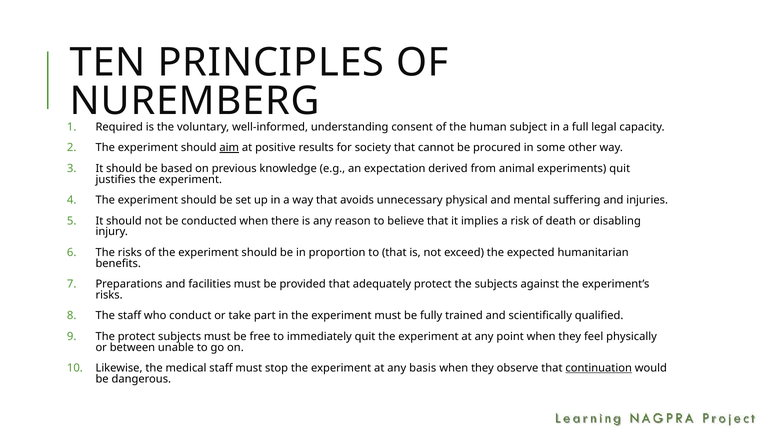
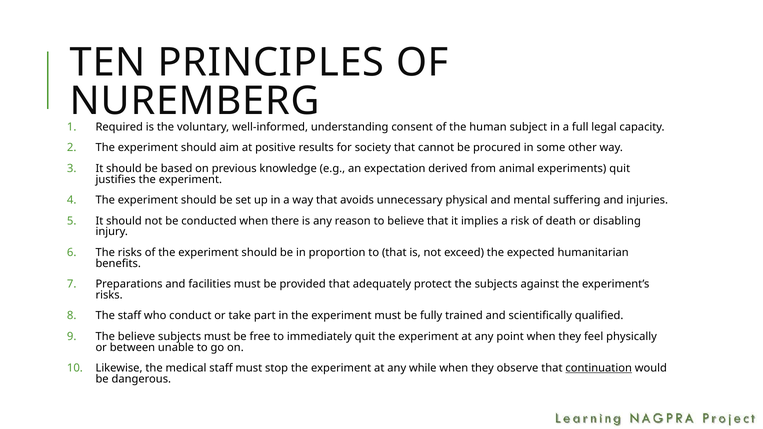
aim underline: present -> none (229, 148)
The protect: protect -> believe (136, 337)
basis: basis -> while (423, 368)
